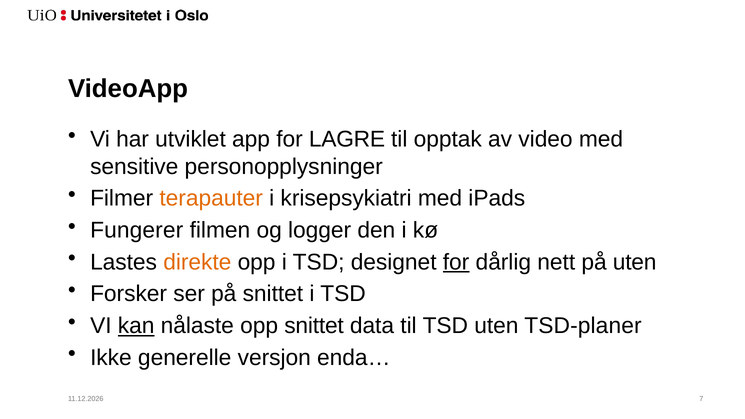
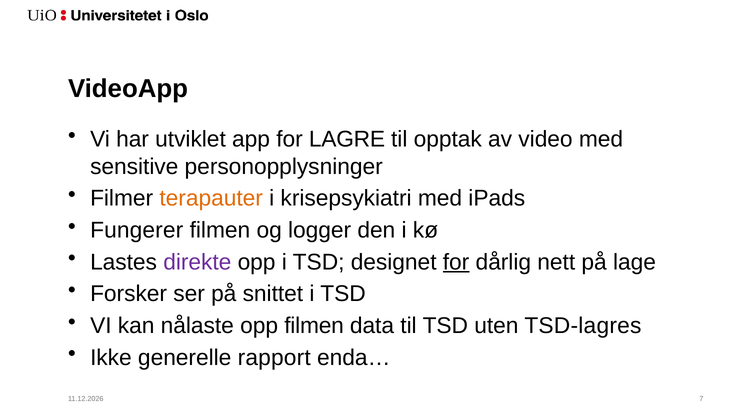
direkte colour: orange -> purple (197, 262)
på uten: uten -> lage (635, 262)
kan underline: present -> none (136, 326)
opp snittet: snittet -> filmen (314, 326)
TSD-planer: TSD-planer -> TSD-lagres (583, 326)
versjon: versjon -> rapport (274, 358)
